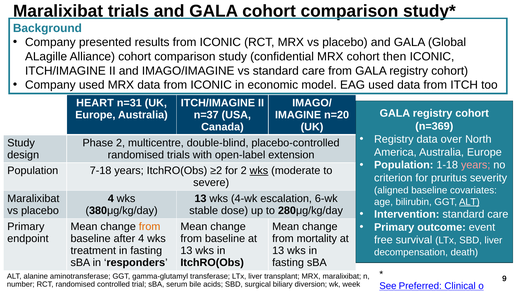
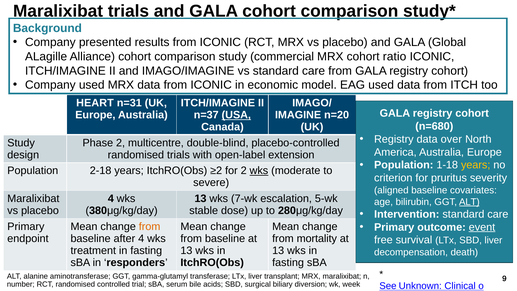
confidential: confidential -> commercial (282, 57)
then: then -> ratio (395, 57)
USA underline: none -> present (236, 115)
n=369: n=369 -> n=680 (434, 126)
years colour: pink -> yellow (476, 165)
7-18: 7-18 -> 2-18 (101, 171)
4-wk: 4-wk -> 7-wk (244, 199)
6-wk: 6-wk -> 5-wk (326, 199)
event underline: none -> present (482, 227)
Preferred: Preferred -> Unknown (420, 286)
